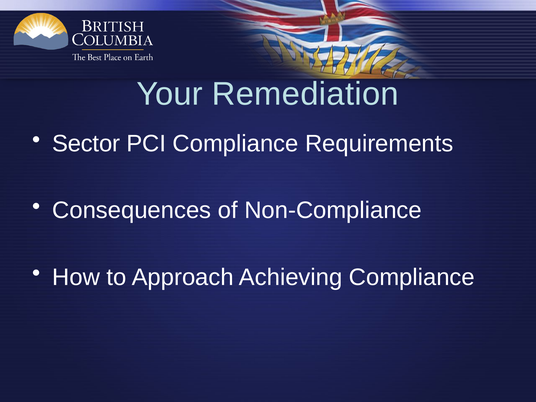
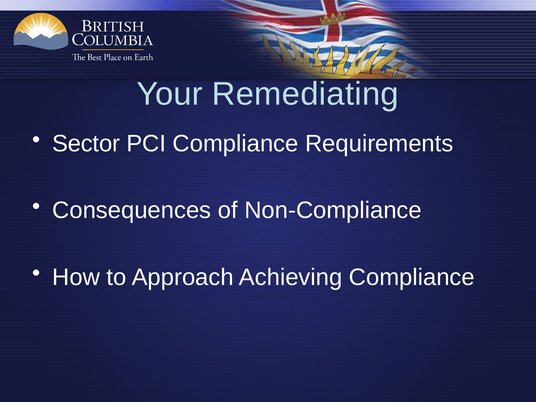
Remediation: Remediation -> Remediating (305, 94)
